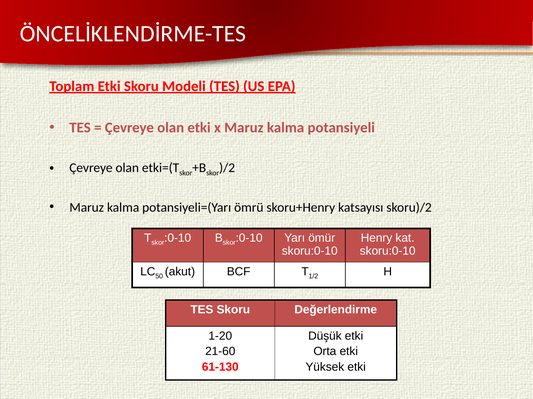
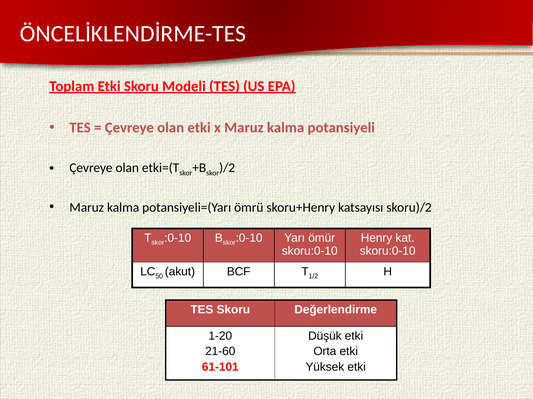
61-130: 61-130 -> 61-101 (220, 367)
